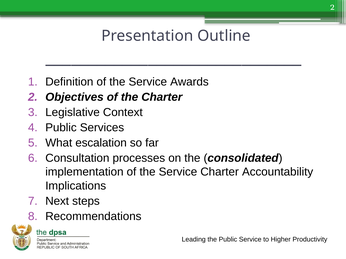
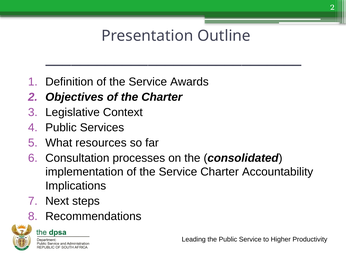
escalation: escalation -> resources (101, 143)
